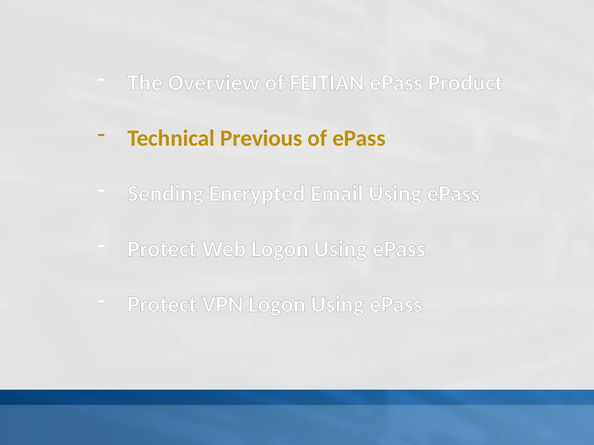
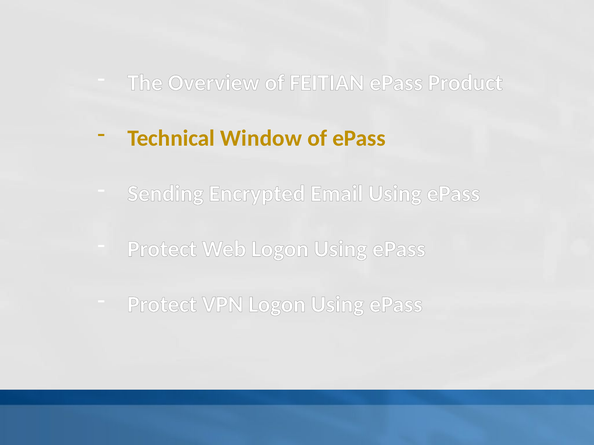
Previous: Previous -> Window (261, 138)
